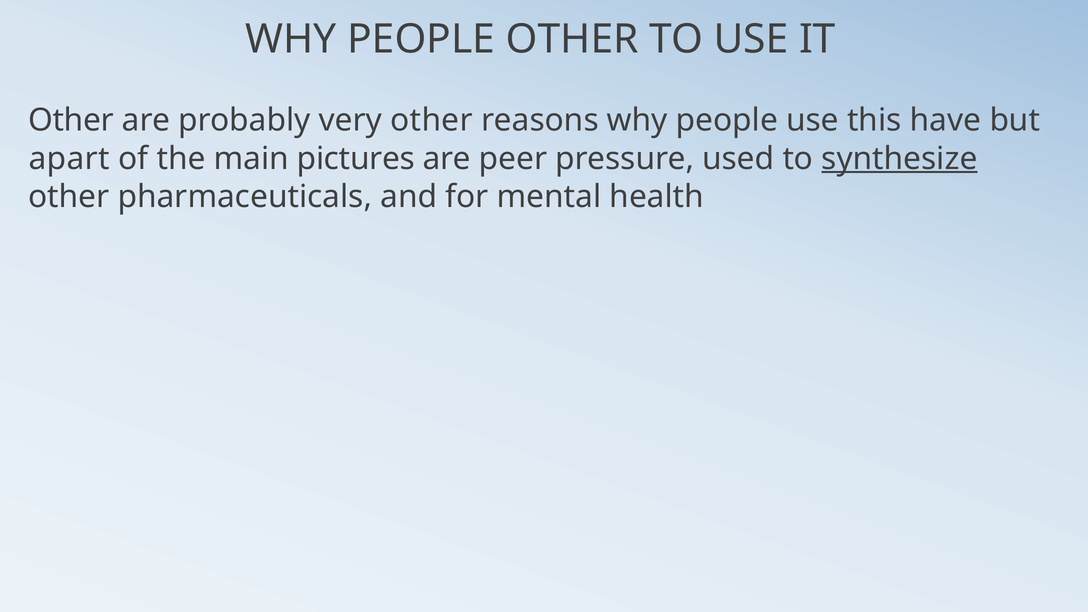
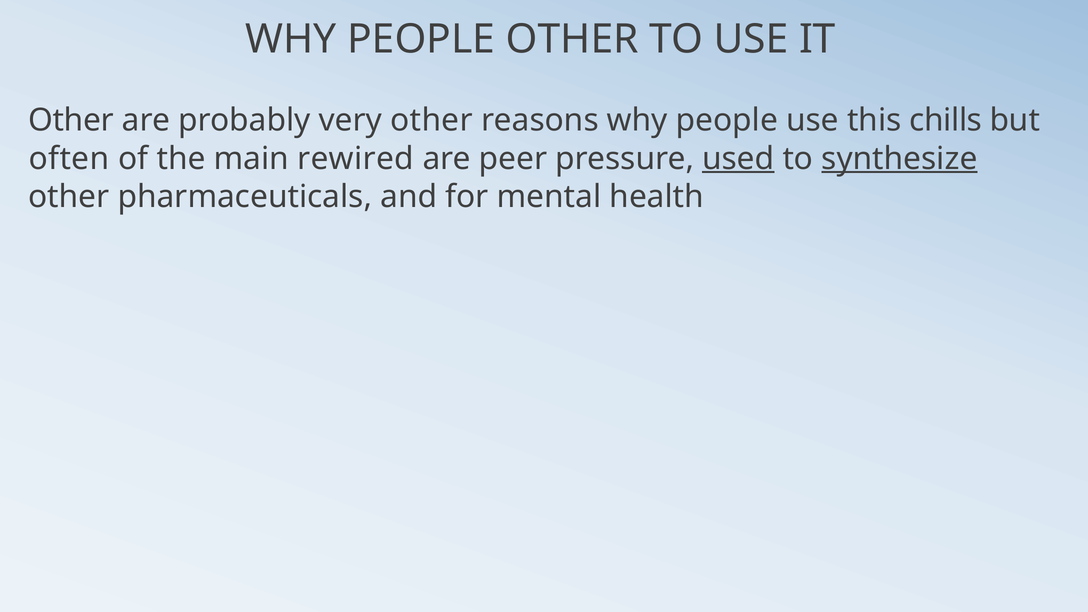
have: have -> chills (946, 120)
apart: apart -> often (69, 159)
pictures: pictures -> rewired (356, 159)
used underline: none -> present (738, 159)
